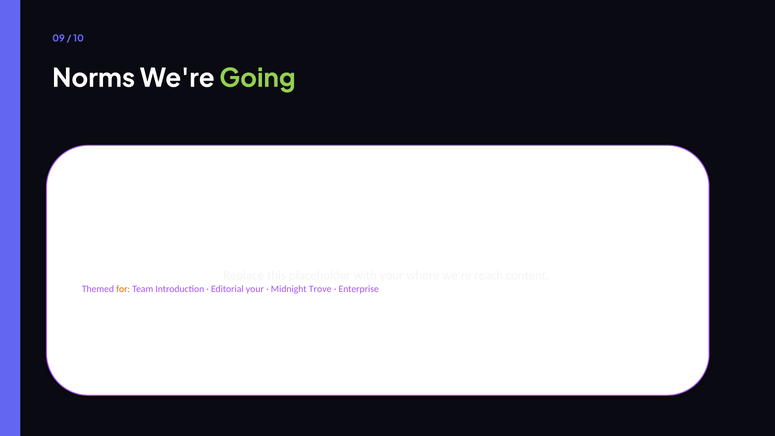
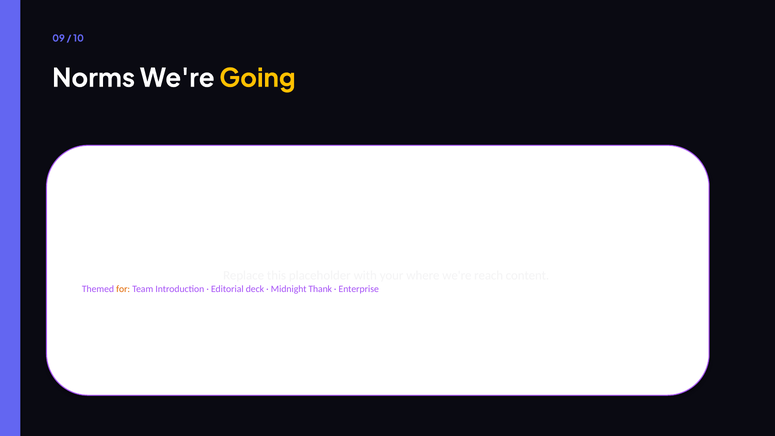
Going colour: light green -> yellow (257, 78)
Editorial your: your -> deck (255, 289)
Trove: Trove -> Thank (320, 289)
